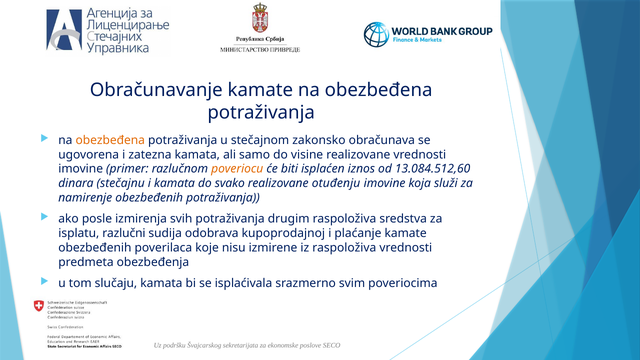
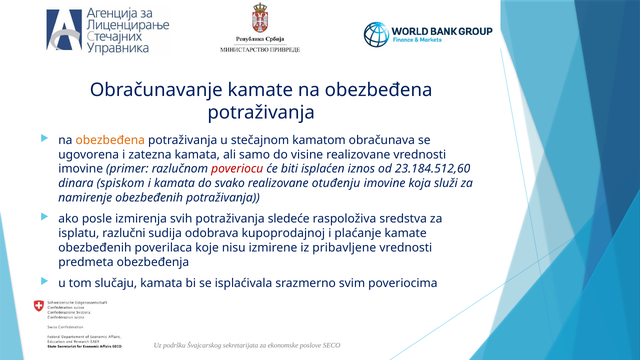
zakonsko: zakonsko -> kamatom (319, 140)
poveriocu colour: orange -> red (237, 169)
13.084.512,60: 13.084.512,60 -> 23.184.512,60 (433, 169)
stečajnu: stečajnu -> spiskom (121, 183)
drugim: drugim -> sledeće (289, 219)
iz raspoloživa: raspoloživa -> pribavljene (344, 248)
